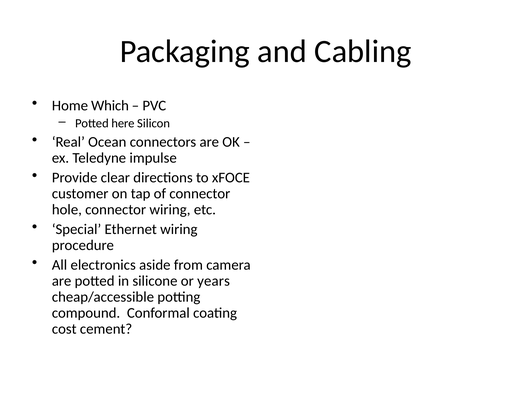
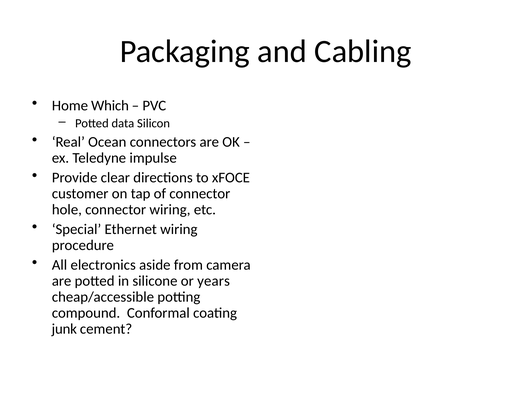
here: here -> data (123, 123)
cost: cost -> junk (64, 329)
